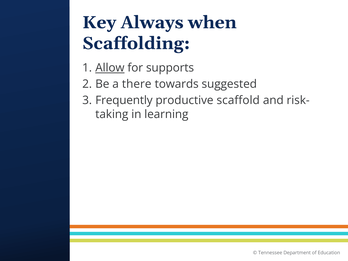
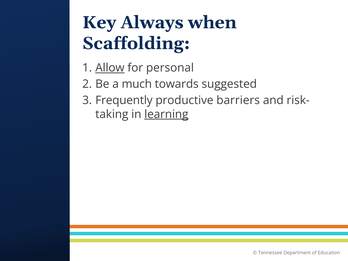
supports: supports -> personal (170, 68)
there: there -> much (137, 84)
scaffold: scaffold -> barriers (238, 100)
learning underline: none -> present (166, 114)
